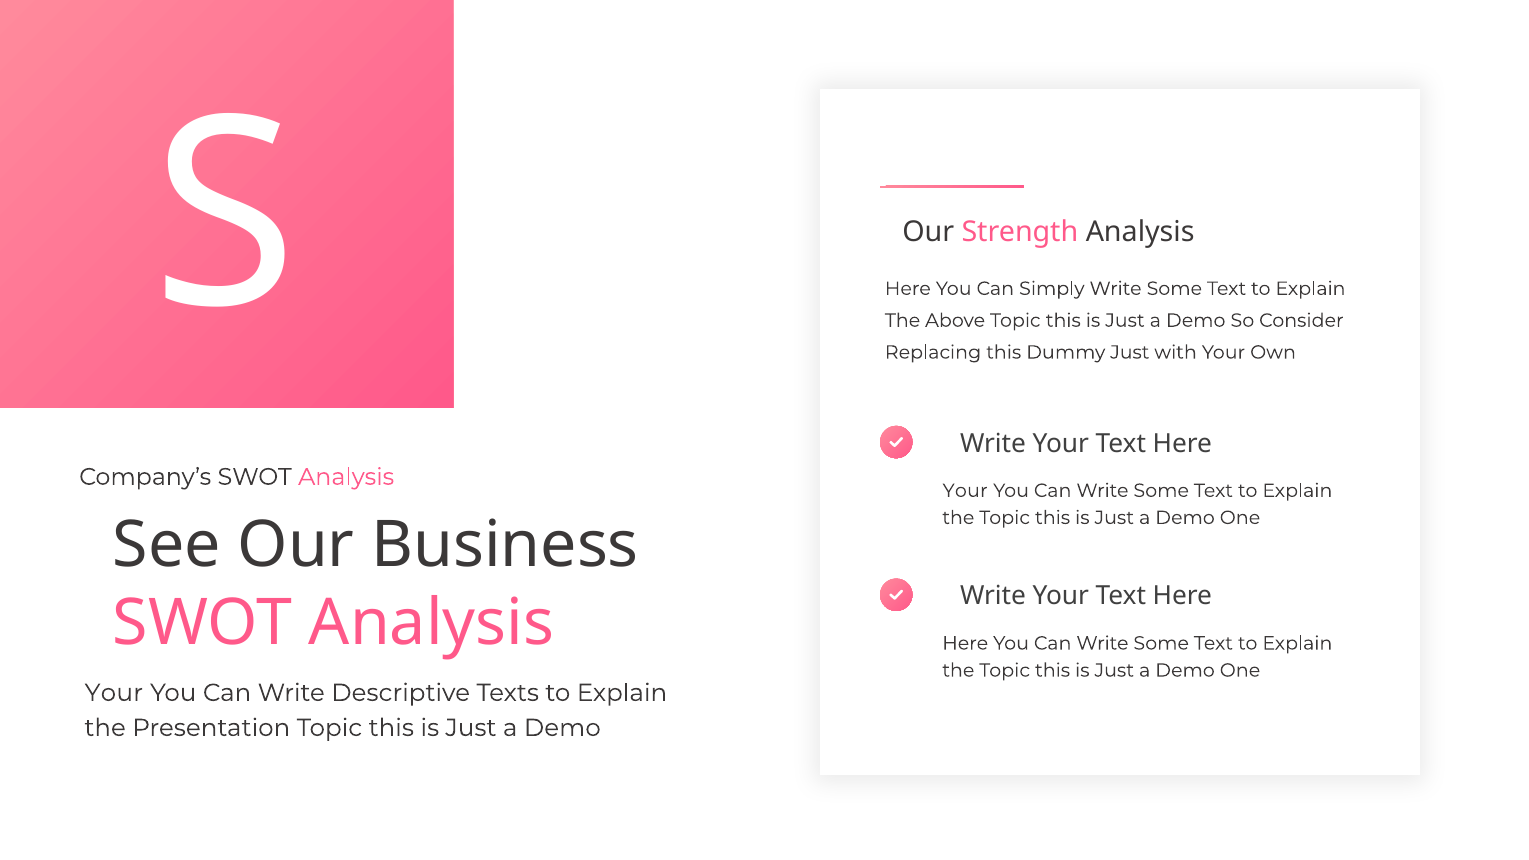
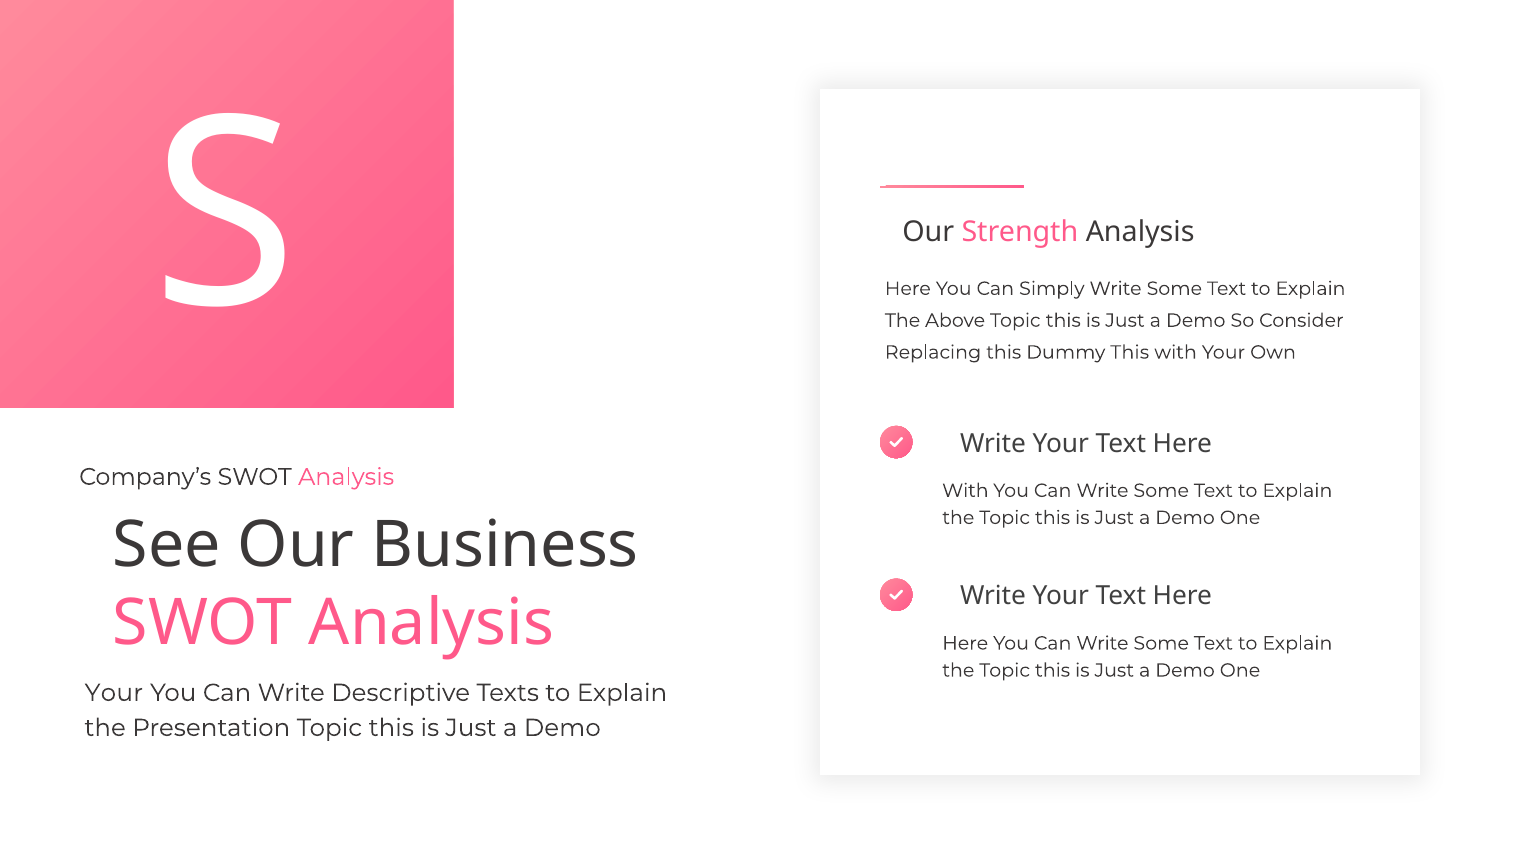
Dummy Just: Just -> This (1130, 352)
Your: Your -> With (965, 491)
